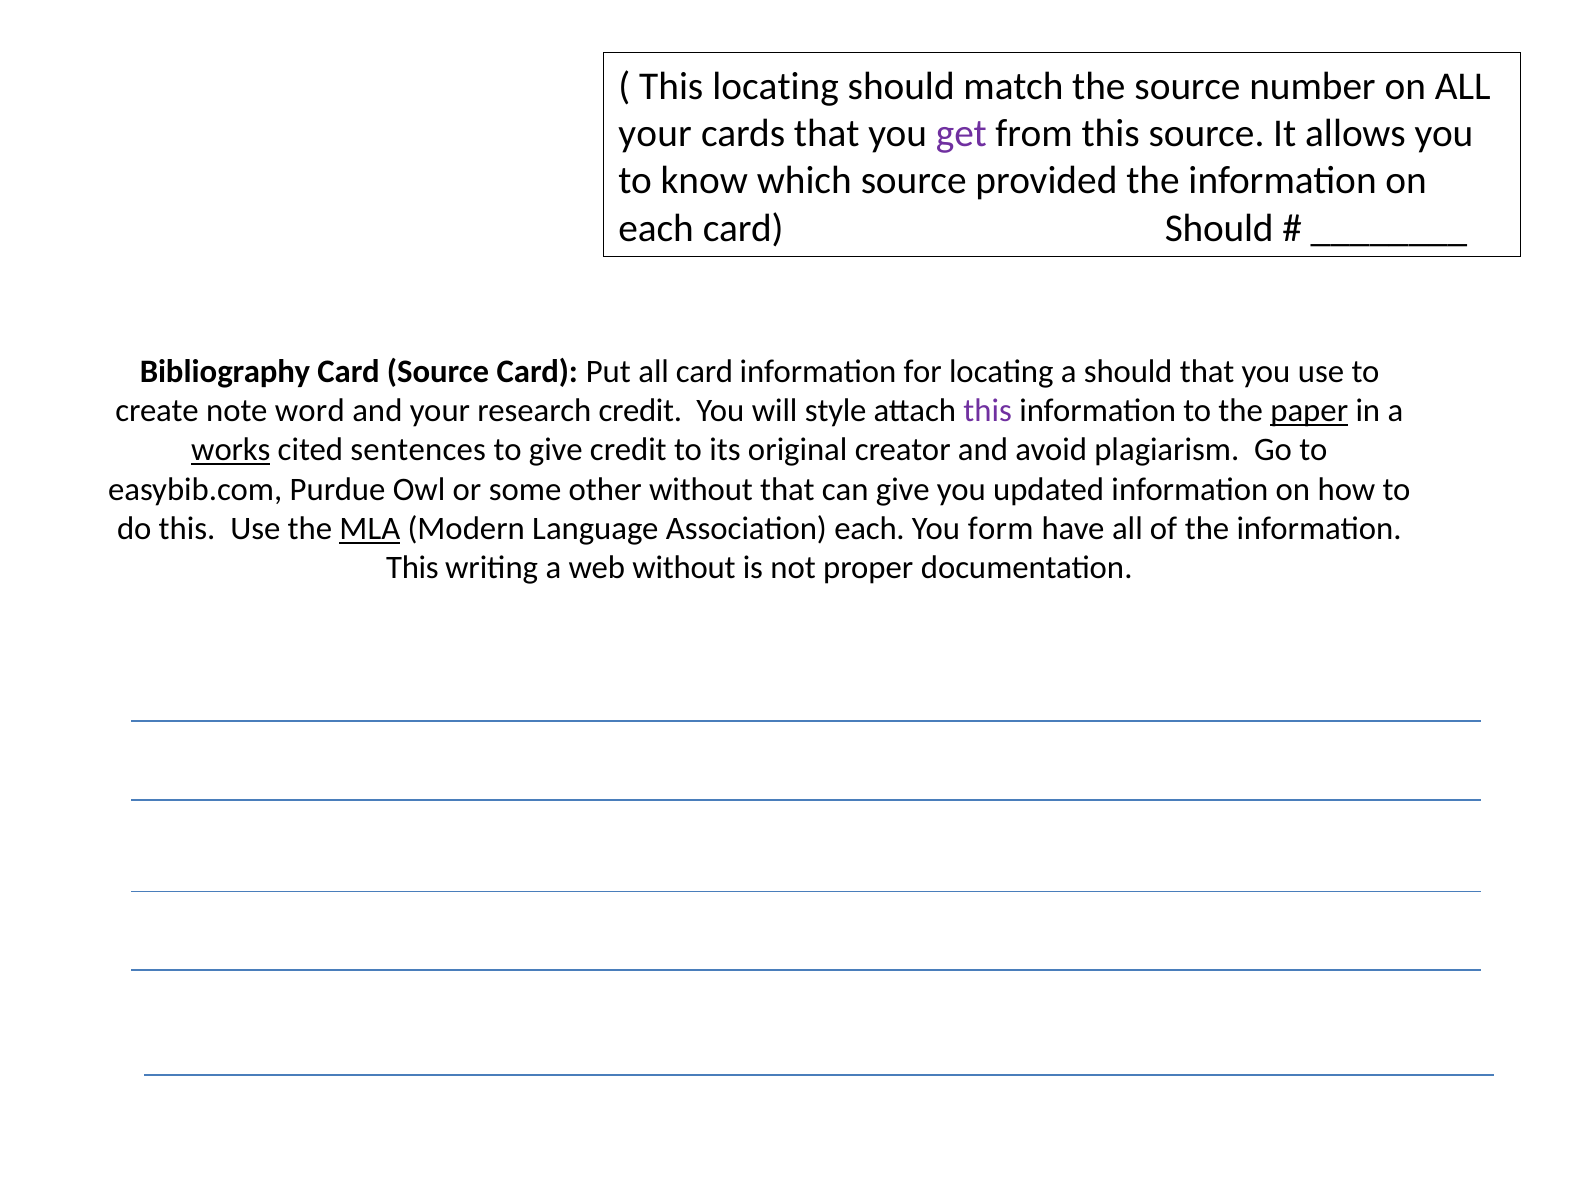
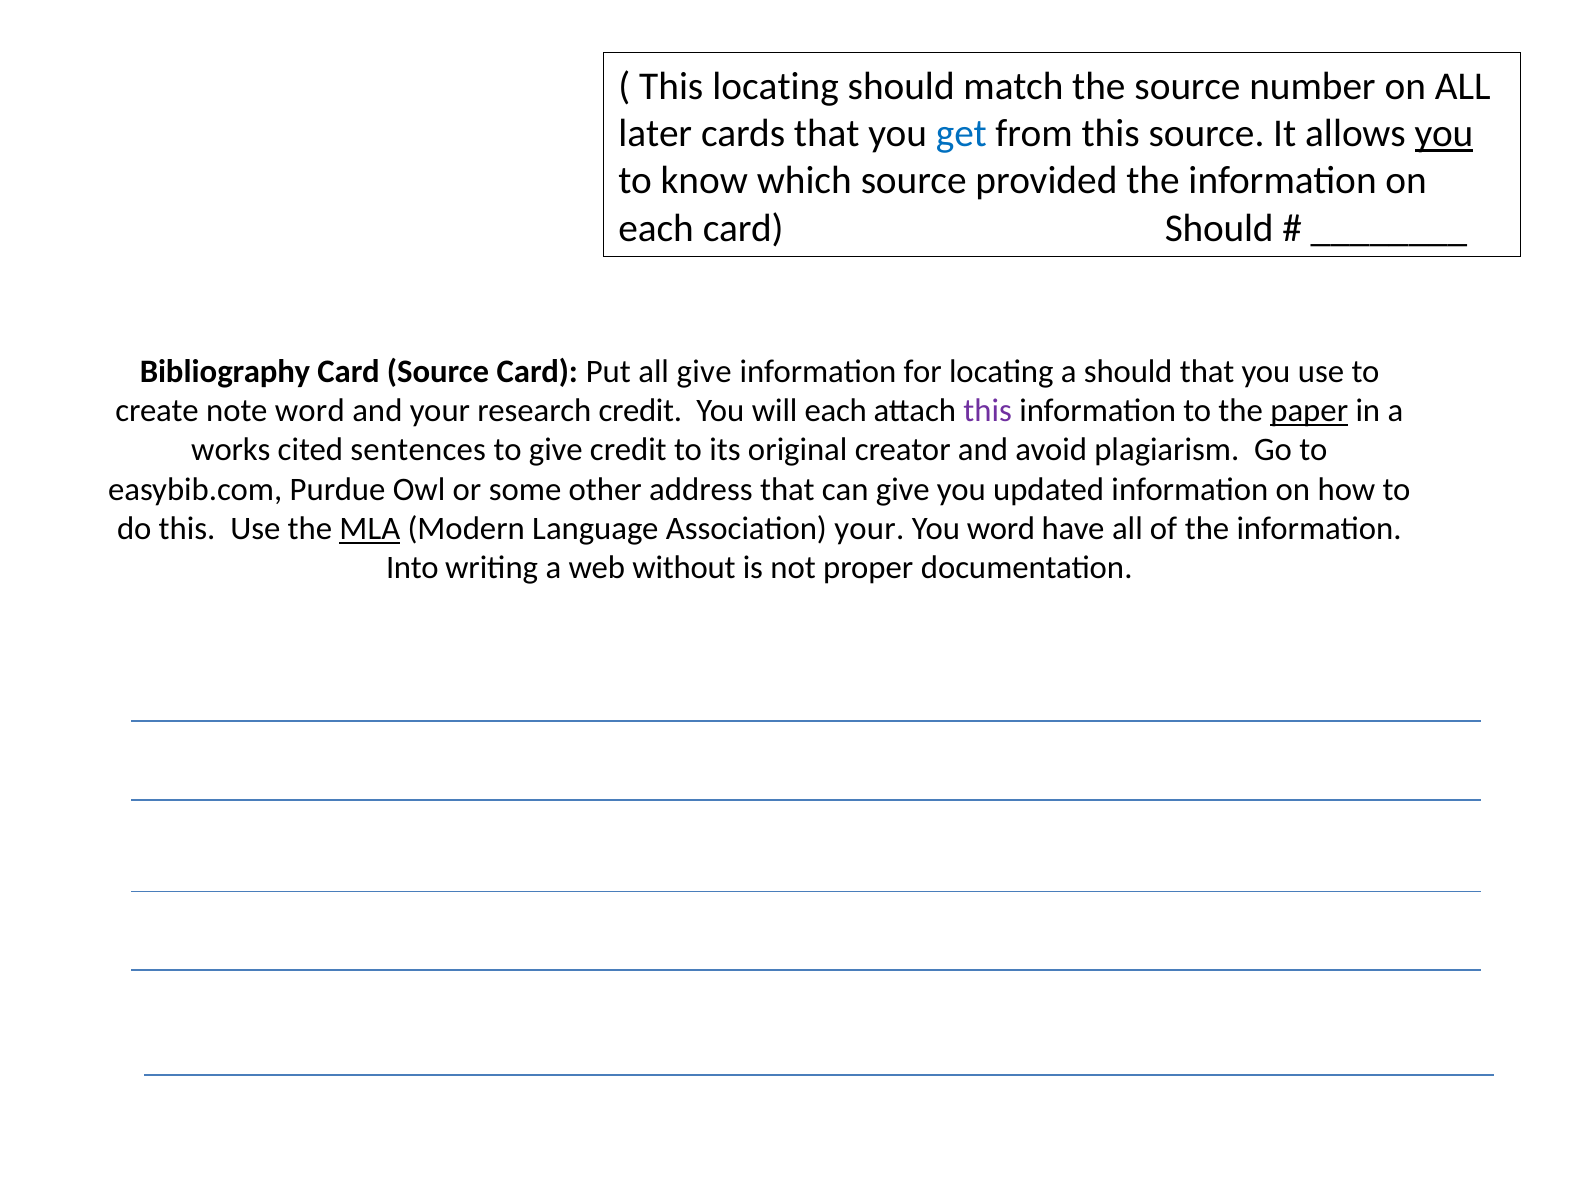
your: your -> later (655, 134)
get colour: purple -> blue (961, 134)
you underline: none -> present (1444, 134)
all card: card -> give (704, 371)
will style: style -> each (836, 410)
works underline: present -> none (231, 450)
other without: without -> address (701, 489)
Association each: each -> your (869, 528)
You form: form -> word (1001, 528)
This: This -> Into (412, 568)
